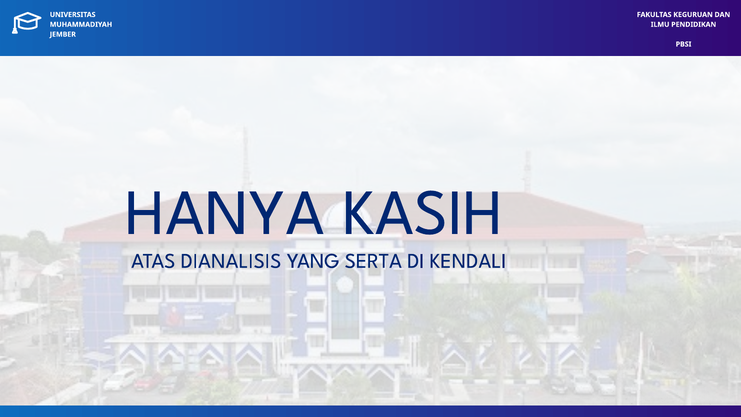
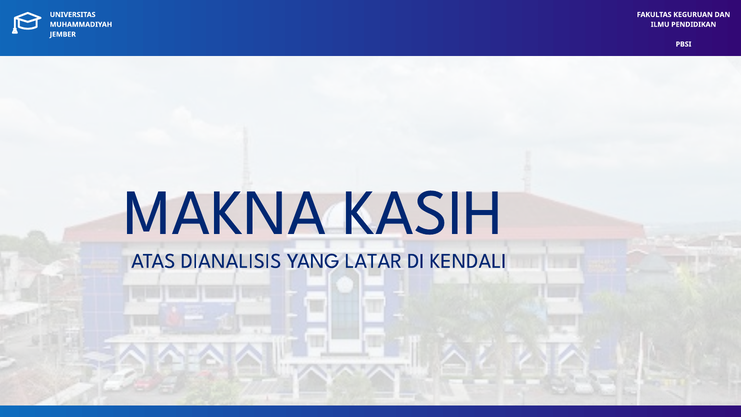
HANYA: HANYA -> MAKNA (225, 213)
SERTA: SERTA -> LATAR (373, 261)
